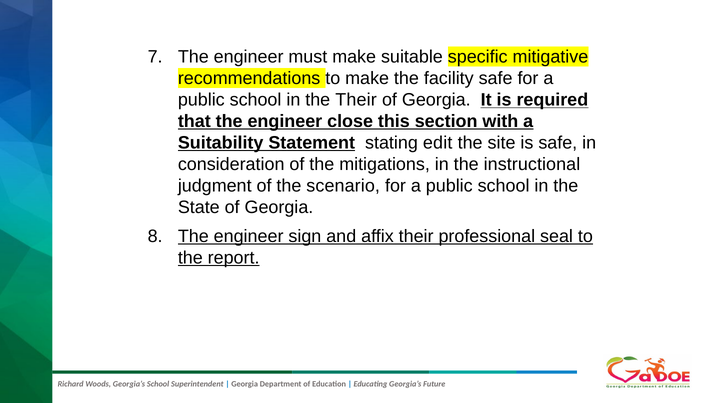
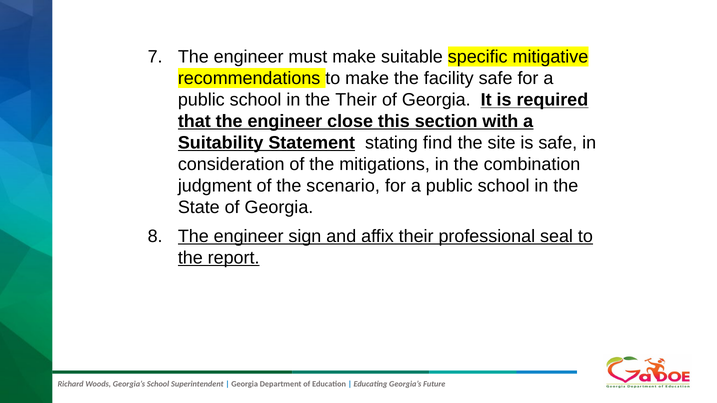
edit: edit -> find (438, 143)
instructional: instructional -> combination (532, 164)
